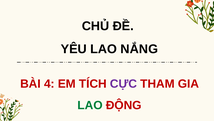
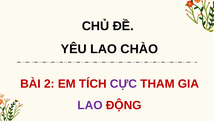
NẮNG: NẮNG -> CHÀO (139, 49)
4: 4 -> 2 (49, 83)
LAO colour: green -> purple (90, 105)
